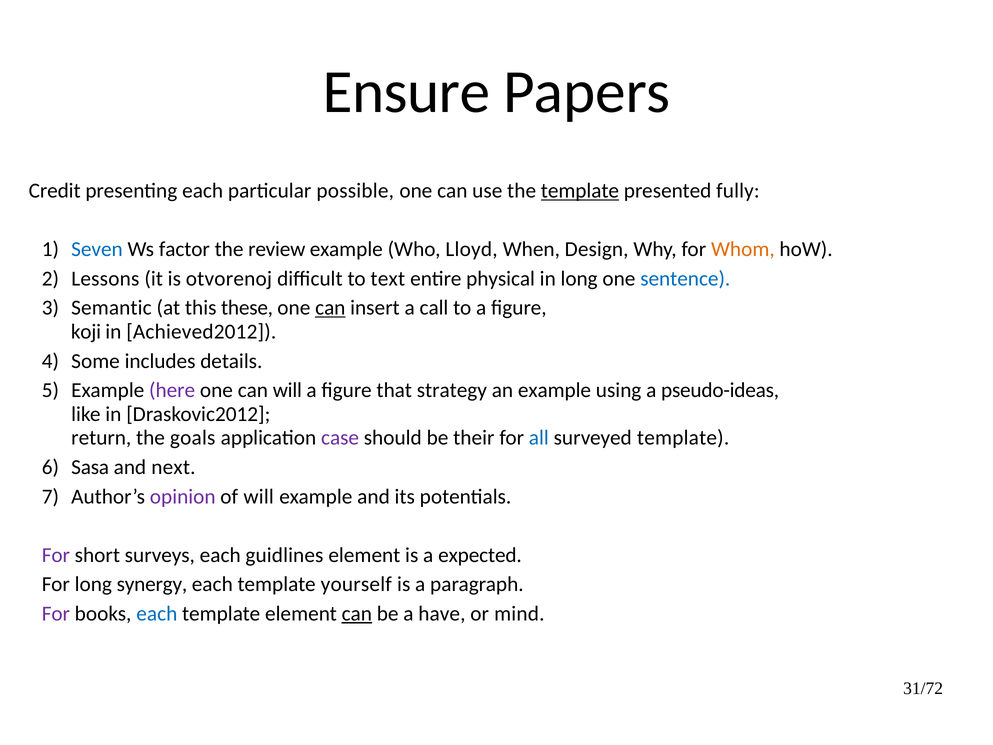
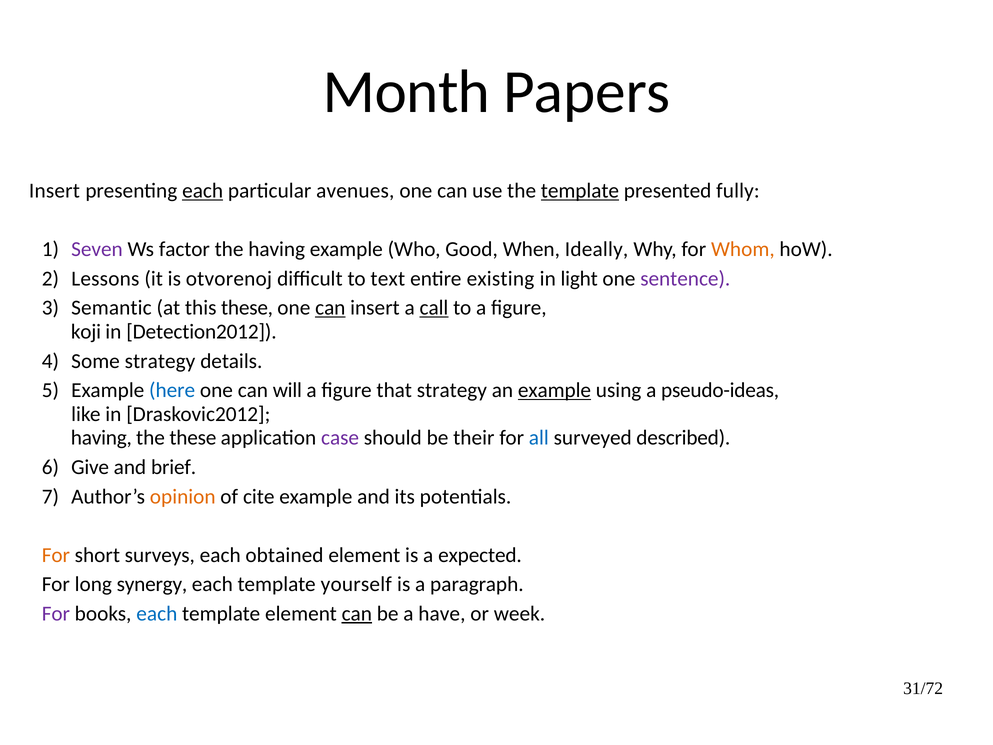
Ensure: Ensure -> Month (406, 92)
Credit: Credit -> Insert (54, 191)
each underline: none -> present (203, 191)
possible: possible -> avenues (355, 191)
Seven colour: blue -> purple (97, 249)
the review: review -> having (277, 249)
Lloyd: Lloyd -> Good (472, 249)
Design: Design -> Ideally (597, 249)
physical: physical -> existing (500, 279)
in long: long -> light (579, 279)
sentence colour: blue -> purple (685, 279)
call underline: none -> present (434, 308)
Achieved2012: Achieved2012 -> Detection2012 (201, 332)
Some includes: includes -> strategy (160, 361)
here colour: purple -> blue (172, 390)
example underline: none -> present (554, 390)
return: return -> having (101, 438)
the goals: goals -> these (193, 438)
surveyed template: template -> described (683, 438)
Sasa: Sasa -> Give (90, 467)
next: next -> brief (174, 467)
opinion colour: purple -> orange (183, 496)
of will: will -> cite (259, 496)
For colour: purple -> orange (56, 555)
guidlines: guidlines -> obtained (284, 555)
mind: mind -> week (519, 613)
